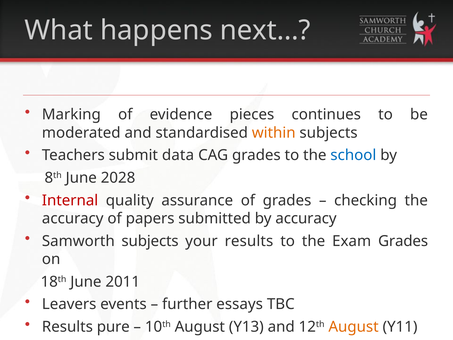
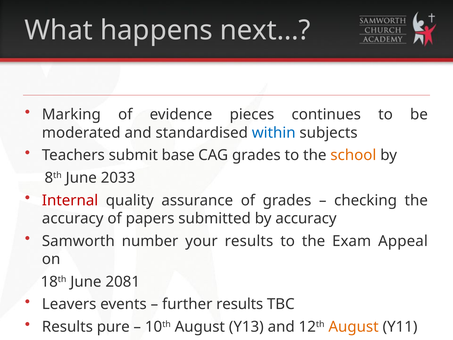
within colour: orange -> blue (274, 133)
data: data -> base (178, 155)
school colour: blue -> orange (353, 155)
2028: 2028 -> 2033 (118, 178)
Samworth subjects: subjects -> number (150, 241)
Exam Grades: Grades -> Appeal (403, 241)
2011: 2011 -> 2081 (123, 282)
further essays: essays -> results (240, 304)
